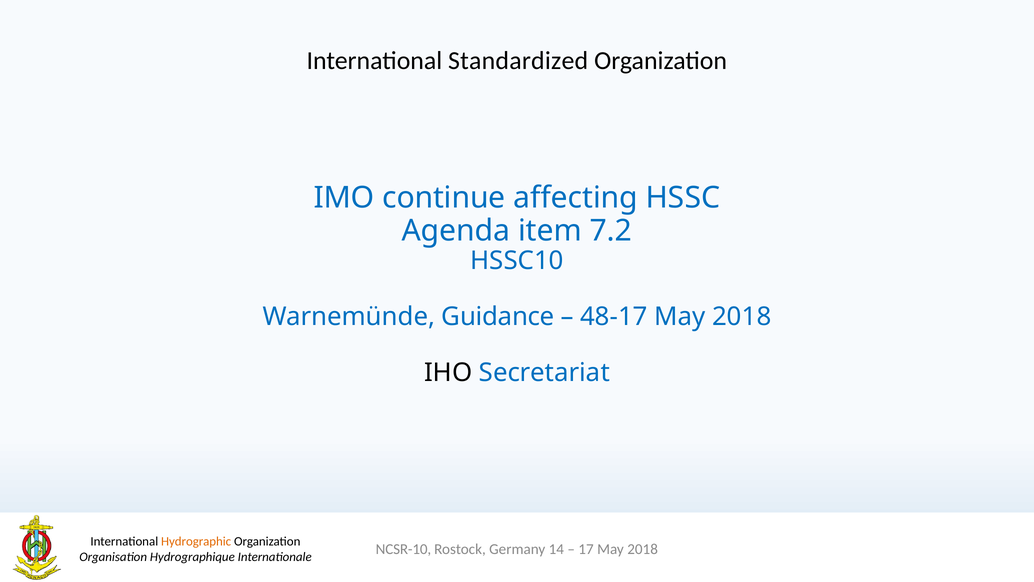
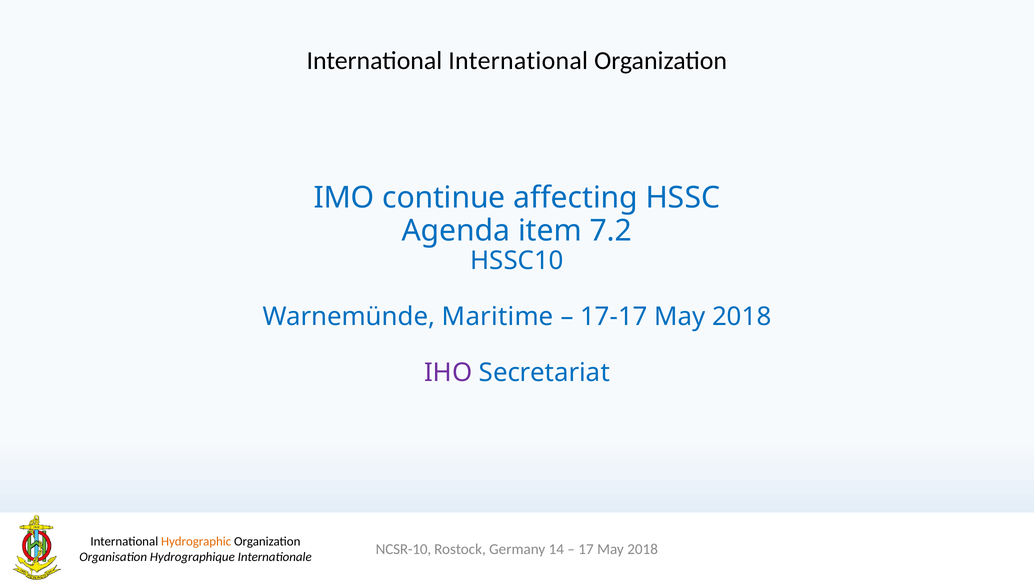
International Standardized: Standardized -> International (518, 61)
Guidance: Guidance -> Maritime (498, 317)
48-17: 48-17 -> 17-17 (614, 317)
IHO colour: black -> purple (448, 372)
